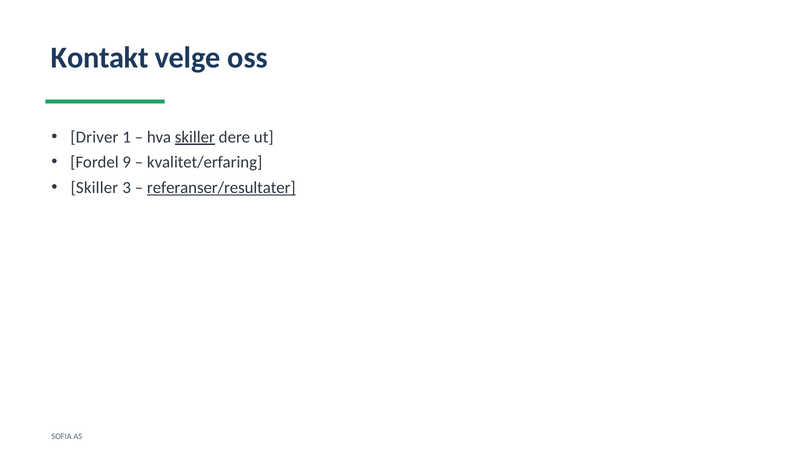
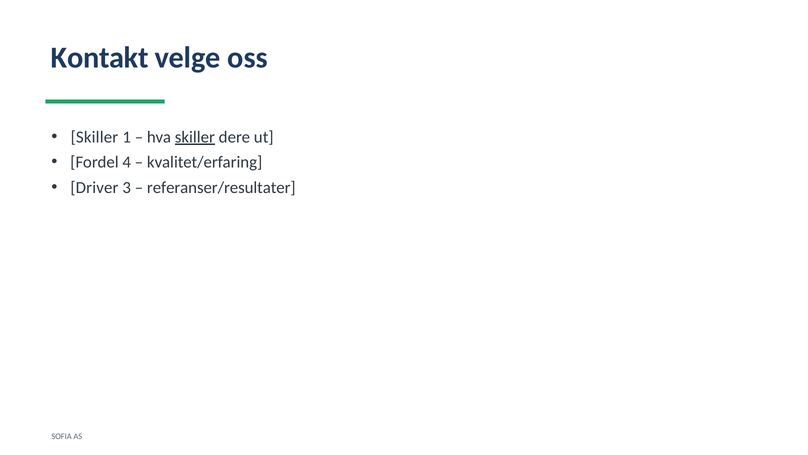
Driver: Driver -> Skiller (94, 137)
9: 9 -> 4 (127, 162)
Skiller: Skiller -> Driver (94, 187)
referanser/resultater underline: present -> none (221, 187)
